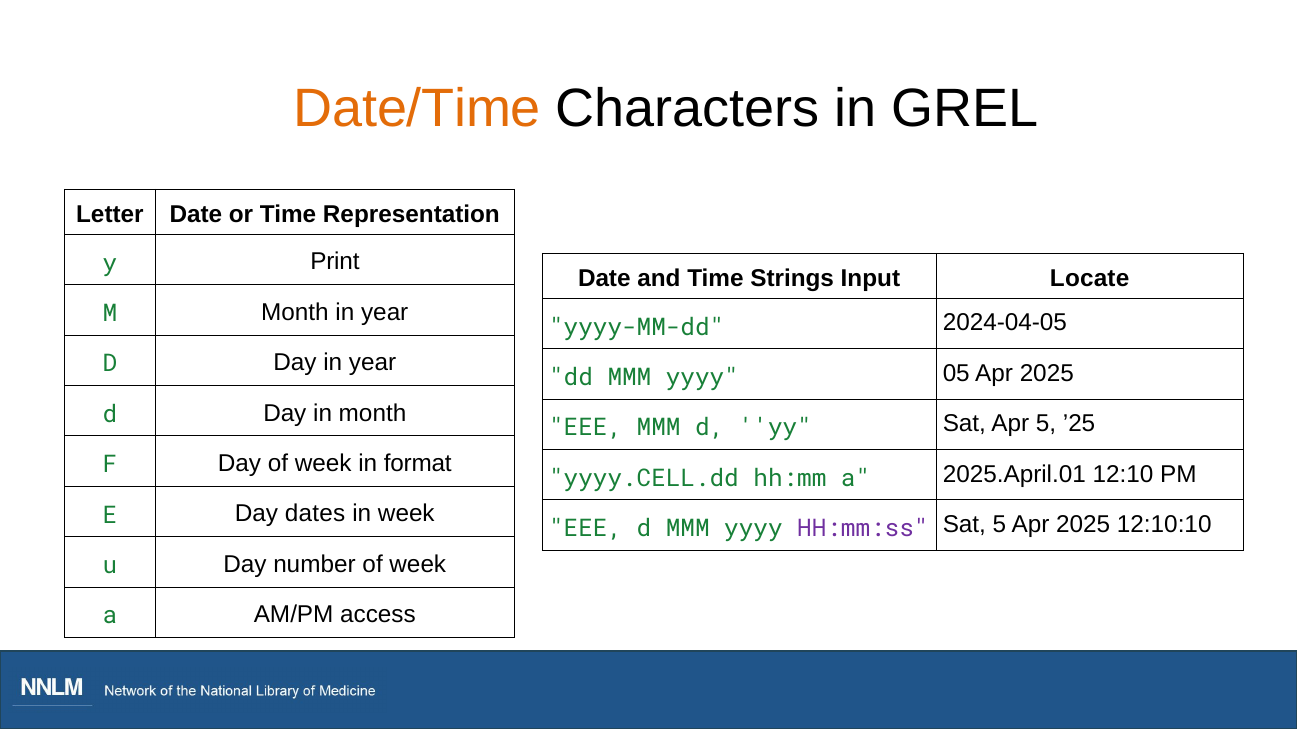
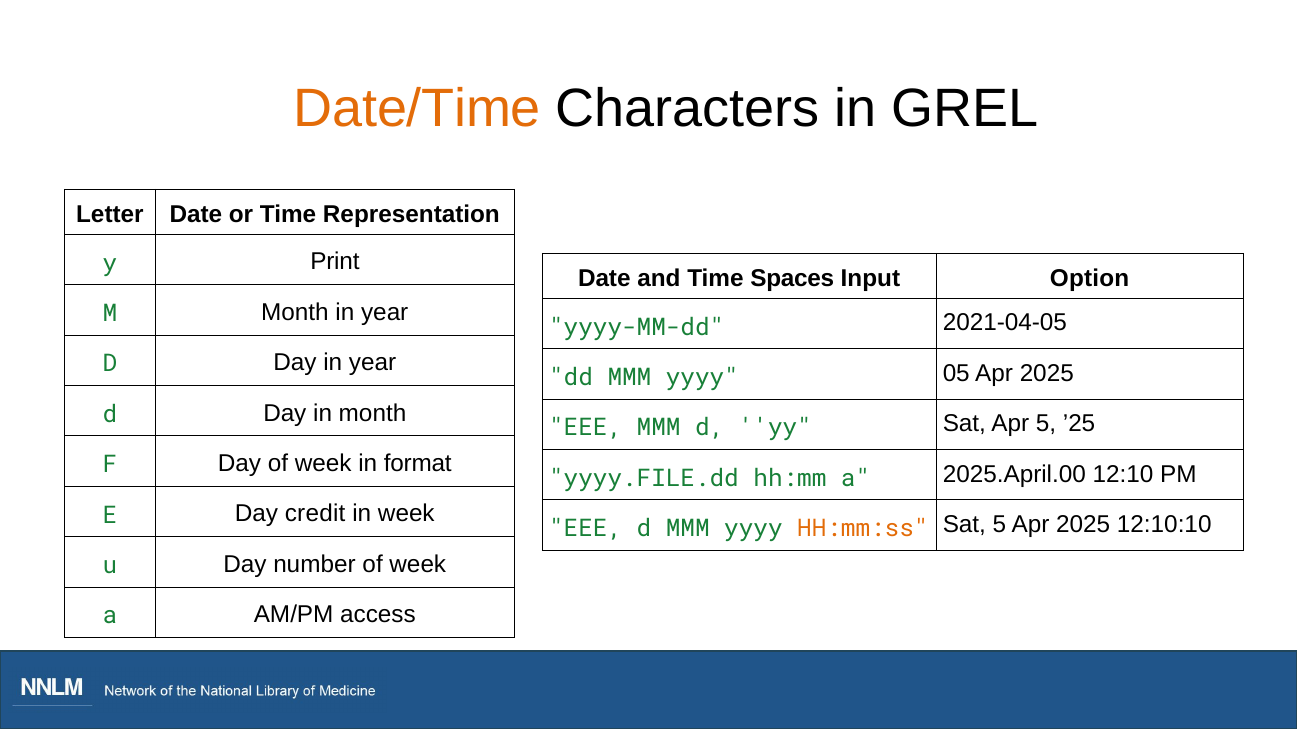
Strings: Strings -> Spaces (792, 278)
Locate: Locate -> Option (1090, 278)
2024-04-05: 2024-04-05 -> 2021-04-05 (1005, 323)
yyyy.CELL.dd: yyyy.CELL.dd -> yyyy.FILE.dd (644, 479)
2025.April.01: 2025.April.01 -> 2025.April.00 (1014, 475)
dates: dates -> credit (315, 514)
HH:mm:ss colour: purple -> orange (863, 529)
